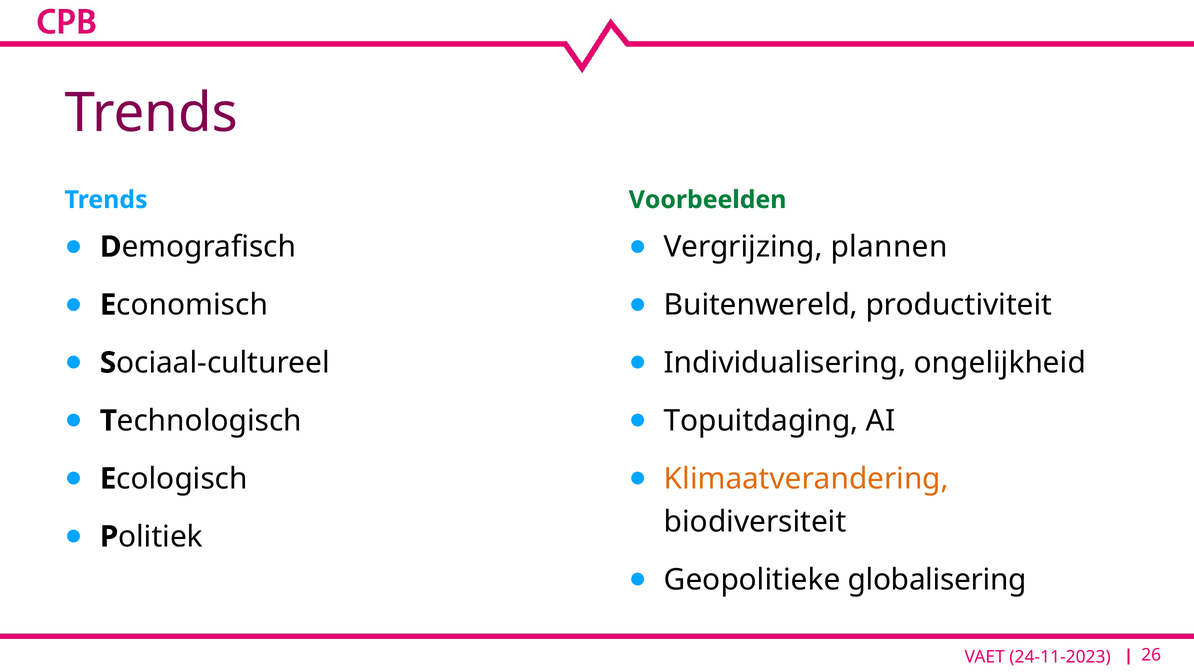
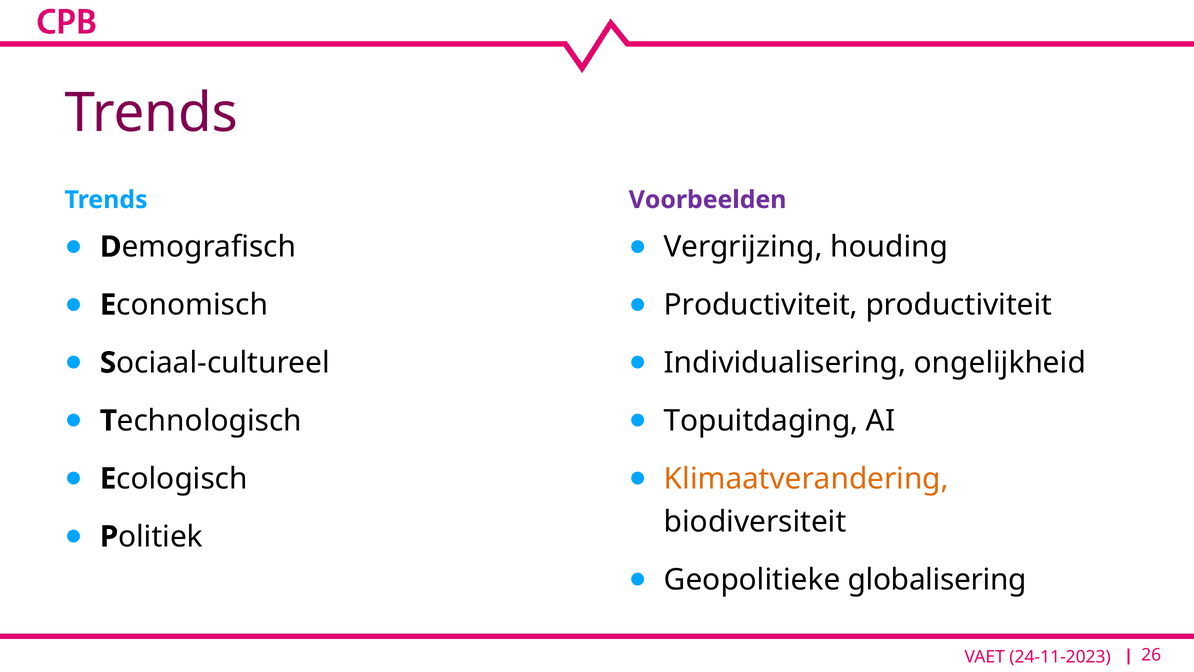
Voorbeelden colour: green -> purple (708, 200)
plannen: plannen -> houding (889, 247)
Buitenwereld: Buitenwereld -> Productiviteit (761, 305)
